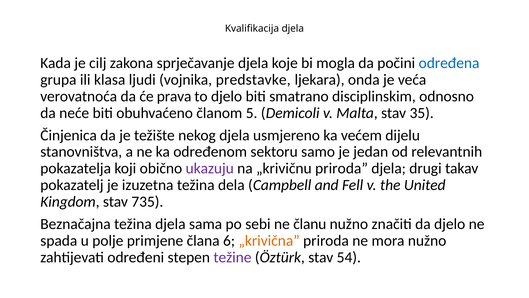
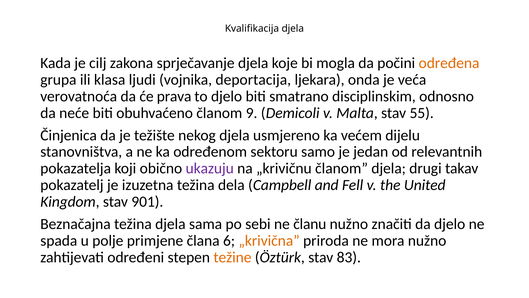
određena colour: blue -> orange (449, 63)
predstavke: predstavke -> deportacija (253, 80)
5: 5 -> 9 (252, 113)
35: 35 -> 55 (422, 113)
„krivičnu priroda: priroda -> članom (341, 168)
735: 735 -> 901 (147, 202)
težine colour: purple -> orange (232, 257)
54: 54 -> 83 (349, 257)
